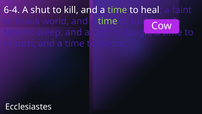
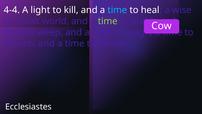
6-4: 6-4 -> 4-4 (12, 10)
shut: shut -> light (40, 10)
time colour: light green -> light blue (117, 10)
faint: faint -> wise (182, 10)
